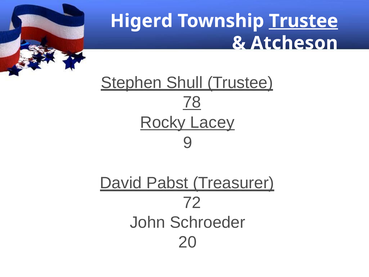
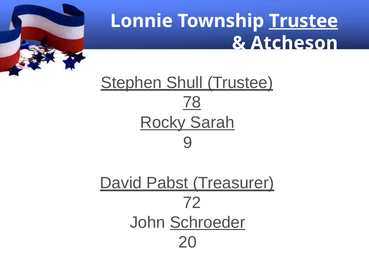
Higerd: Higerd -> Lonnie (141, 21)
Lacey: Lacey -> Sarah (212, 122)
Schroeder underline: none -> present (208, 222)
